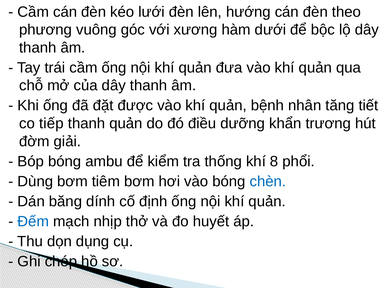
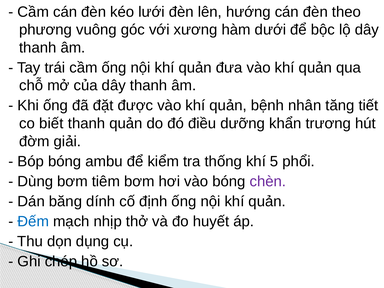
tiếp: tiếp -> biết (51, 123)
8: 8 -> 5 (274, 161)
chèn colour: blue -> purple (268, 181)
